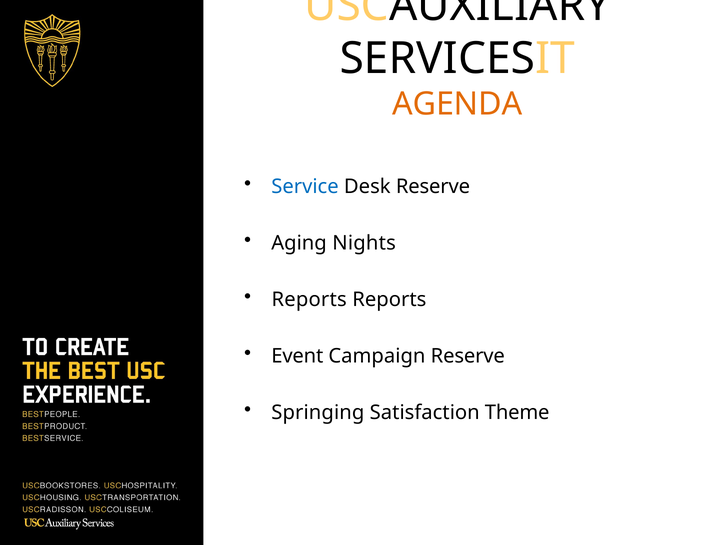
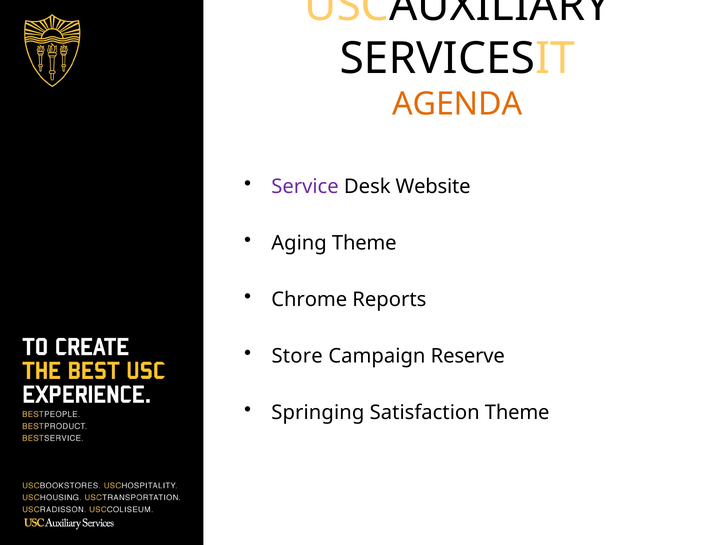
Service colour: blue -> purple (305, 187)
Desk Reserve: Reserve -> Website (433, 187)
Aging Nights: Nights -> Theme (364, 243)
Reports: Reports -> Chrome (309, 300)
Event: Event -> Store (297, 356)
